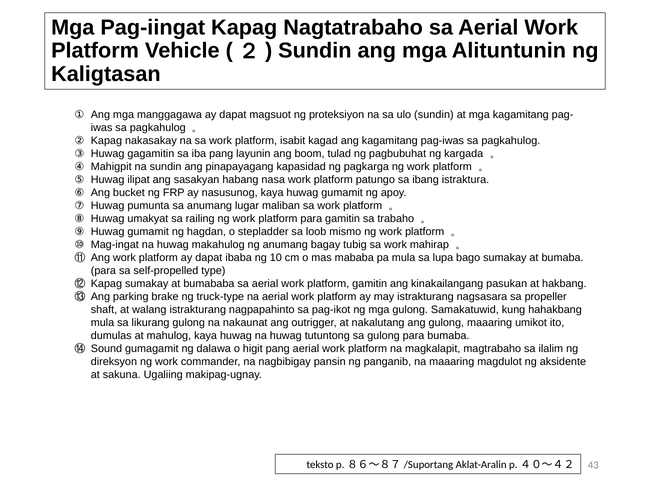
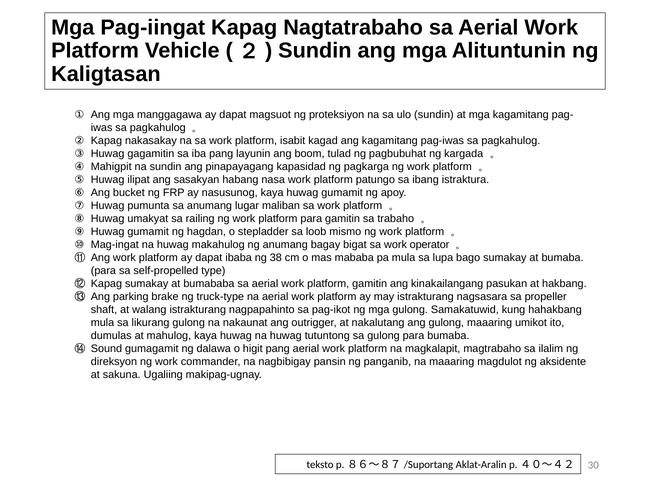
tubig: tubig -> bigat (355, 245)
mahirap: mahirap -> operator (429, 245)
10: 10 -> 38 (276, 258)
43: 43 -> 30 (593, 465)
